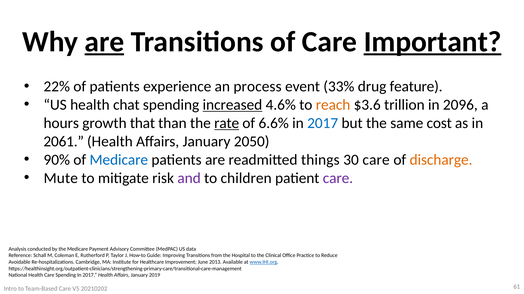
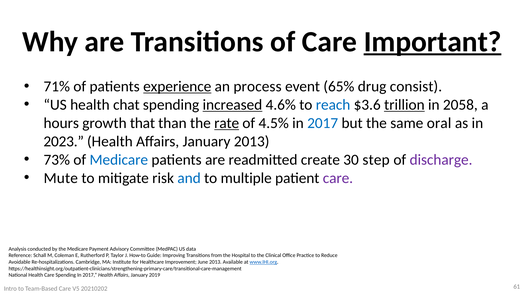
are underline: present -> none (104, 42)
22%: 22% -> 71% (57, 87)
experience underline: none -> present (177, 87)
33%: 33% -> 65% (339, 87)
feature: feature -> consist (416, 87)
reach colour: orange -> blue (333, 105)
trillion underline: none -> present (404, 105)
2096: 2096 -> 2058 (460, 105)
6.6%: 6.6% -> 4.5% (274, 123)
cost: cost -> oral (439, 123)
2061: 2061 -> 2023 (64, 142)
January 2050: 2050 -> 2013 (252, 142)
90%: 90% -> 73% (57, 160)
things: things -> create (320, 160)
30 care: care -> step (376, 160)
discharge colour: orange -> purple (441, 160)
and colour: purple -> blue (189, 178)
children: children -> multiple (246, 178)
